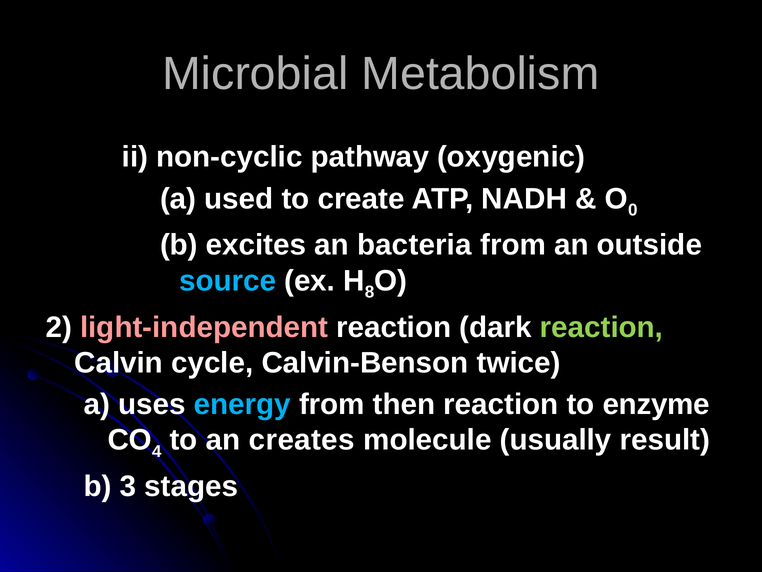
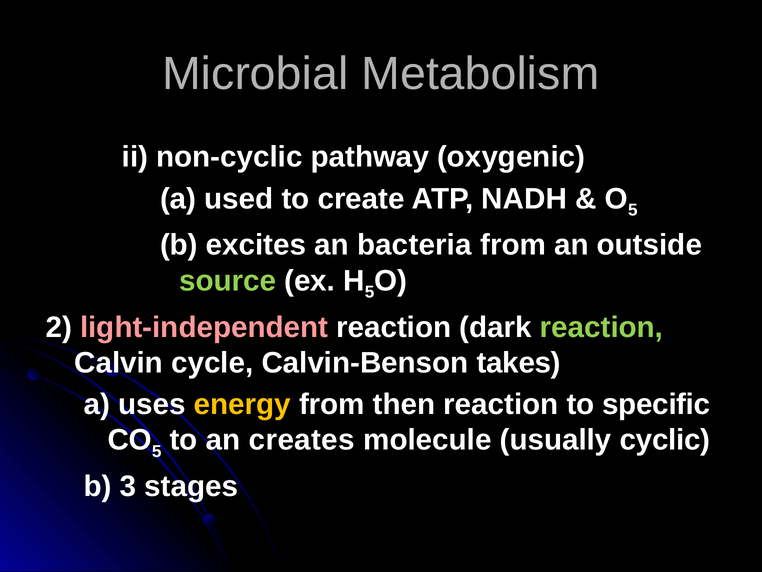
0: 0 -> 5 (633, 210)
source colour: light blue -> light green (228, 281)
8: 8 -> 5 (370, 292)
twice: twice -> takes (519, 363)
energy colour: light blue -> yellow (242, 404)
enzyme: enzyme -> specific (656, 404)
4: 4 -> 5 (157, 451)
result: result -> cyclic (665, 440)
